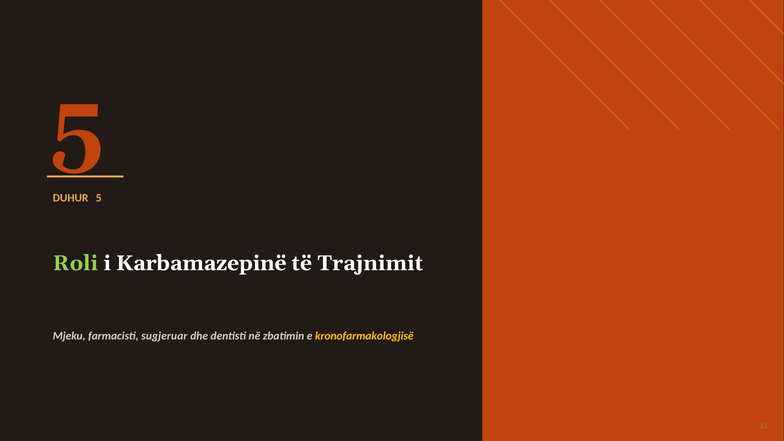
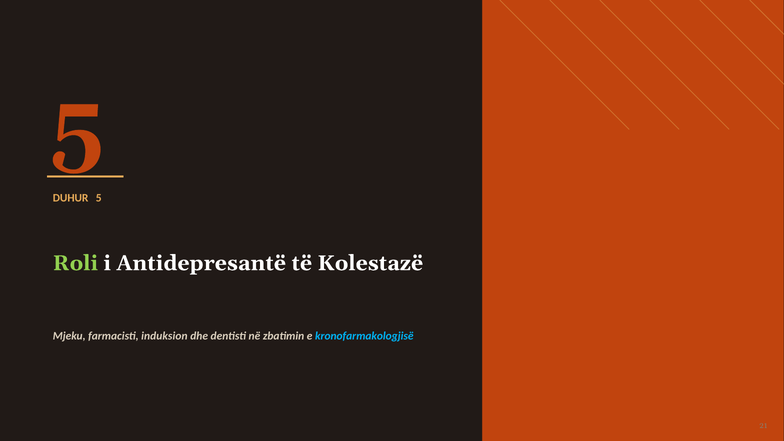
Karbamazepinë: Karbamazepinë -> Antidepresantë (201, 263)
Trajnimit: Trajnimit -> Kolestazë (370, 263)
sugjeruar: sugjeruar -> induksion (164, 336)
kronofarmakologjisë colour: yellow -> light blue (364, 336)
